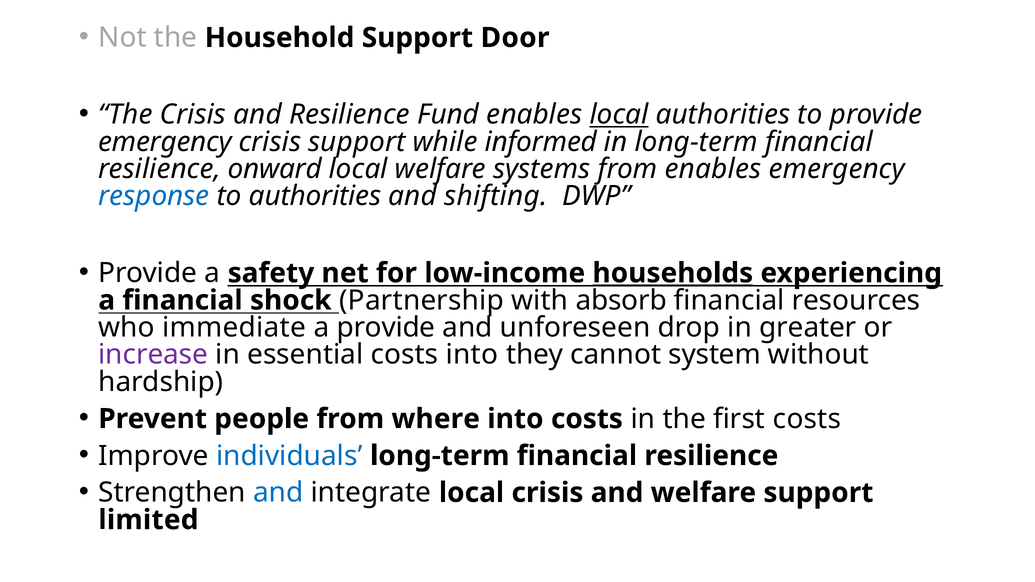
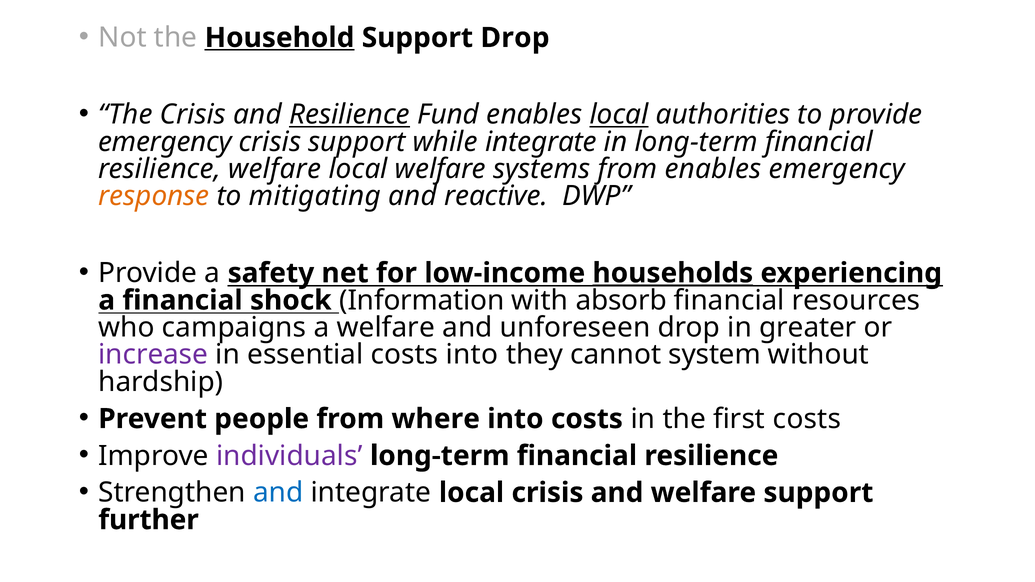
Household underline: none -> present (280, 38)
Support Door: Door -> Drop (515, 38)
Resilience underline: none -> present (349, 115)
while informed: informed -> integrate (541, 142)
resilience onward: onward -> welfare (275, 169)
response colour: blue -> orange (154, 196)
to authorities: authorities -> mitigating (315, 196)
shifting: shifting -> reactive (496, 196)
Partnership: Partnership -> Information (422, 300)
immediate: immediate -> campaigns (234, 328)
a provide: provide -> welfare (386, 328)
individuals colour: blue -> purple (289, 456)
limited: limited -> further (149, 520)
